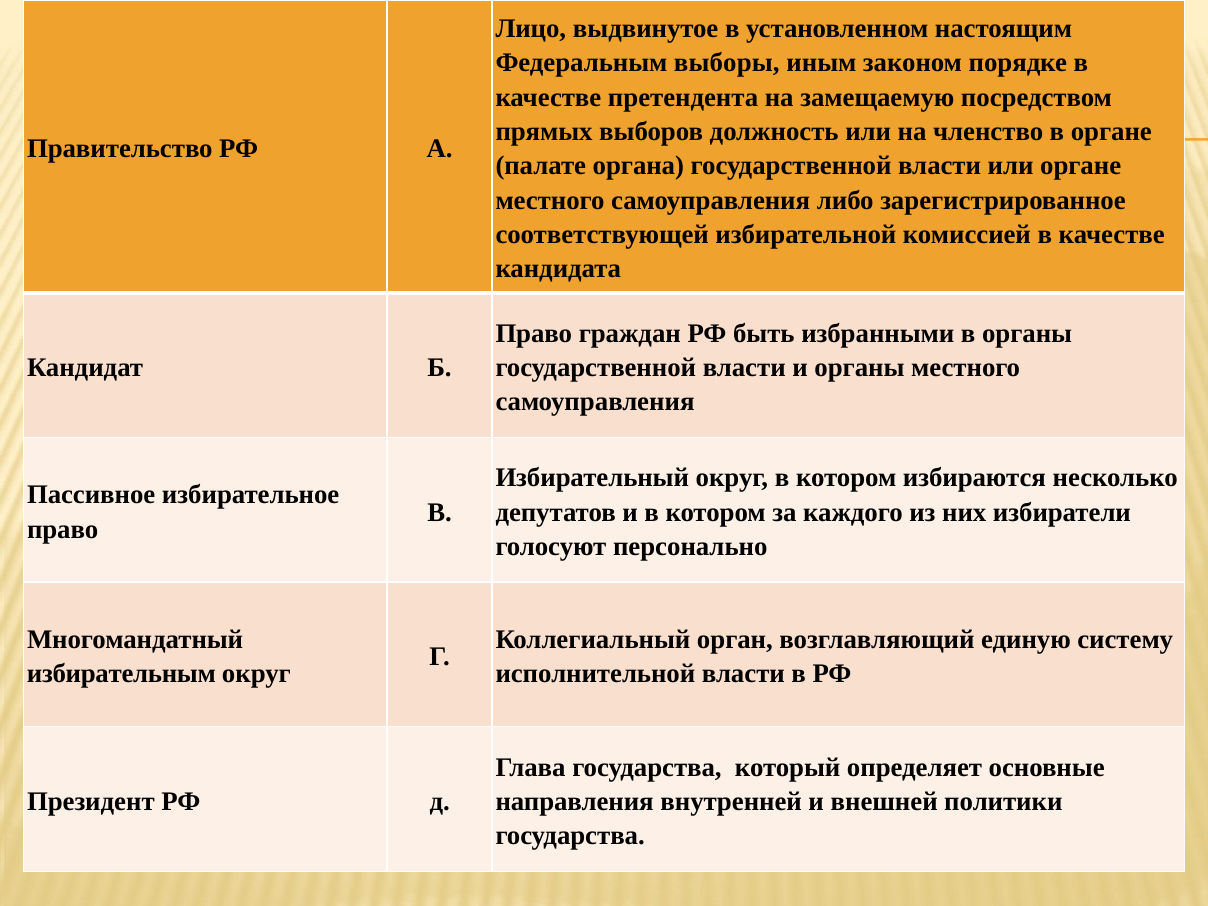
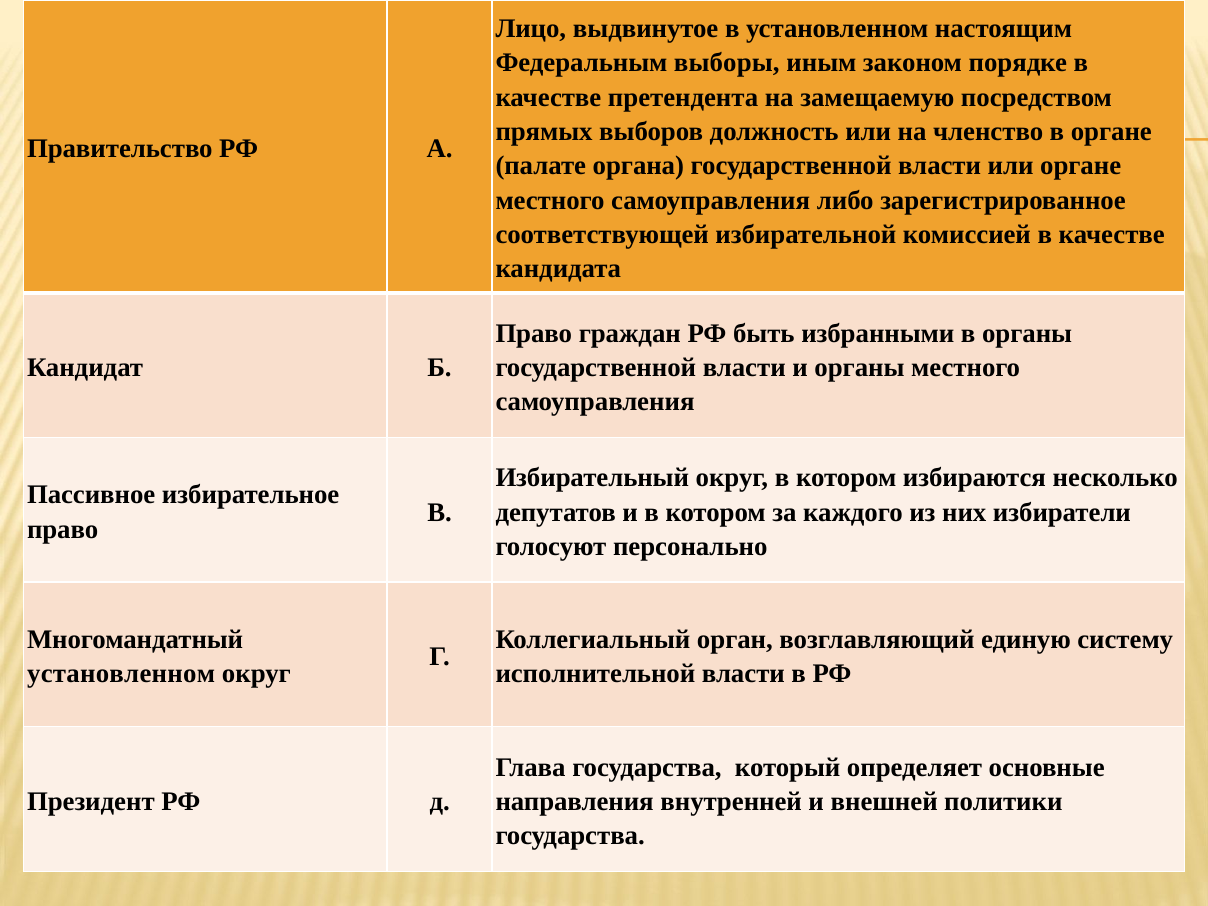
избирательным: избирательным -> установленном (121, 674)
